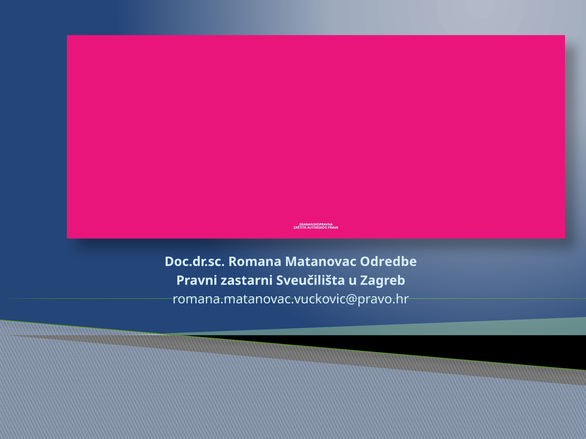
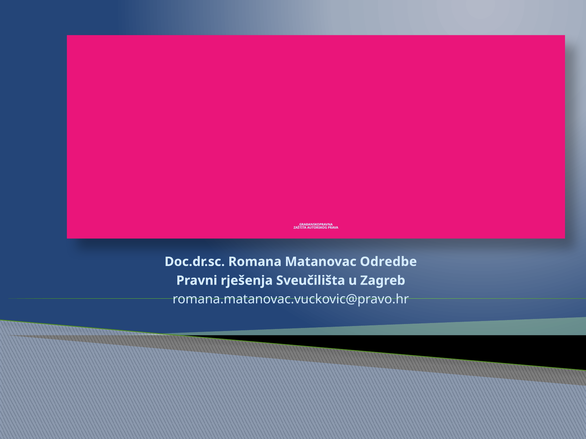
zastarni: zastarni -> rješenja (247, 281)
